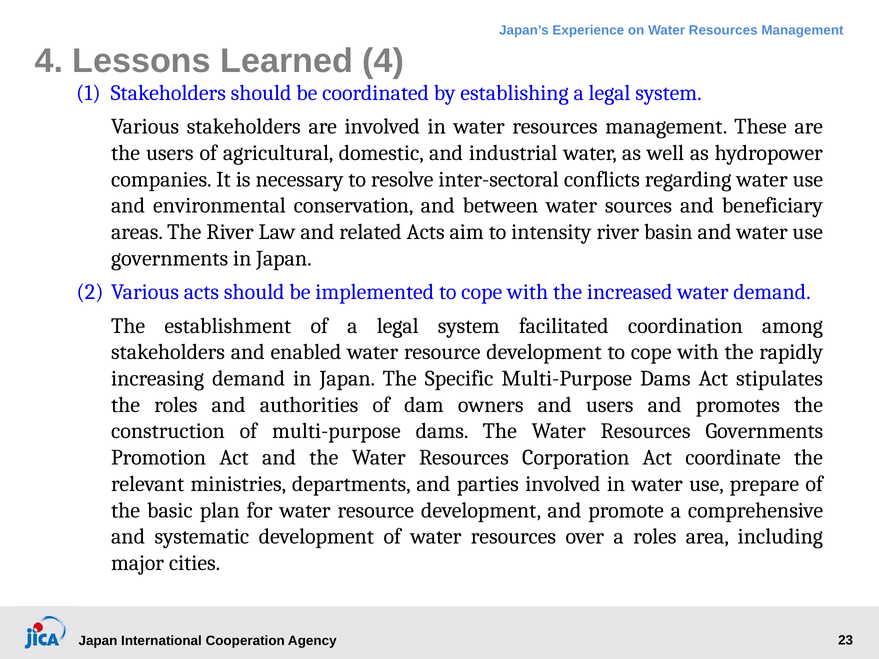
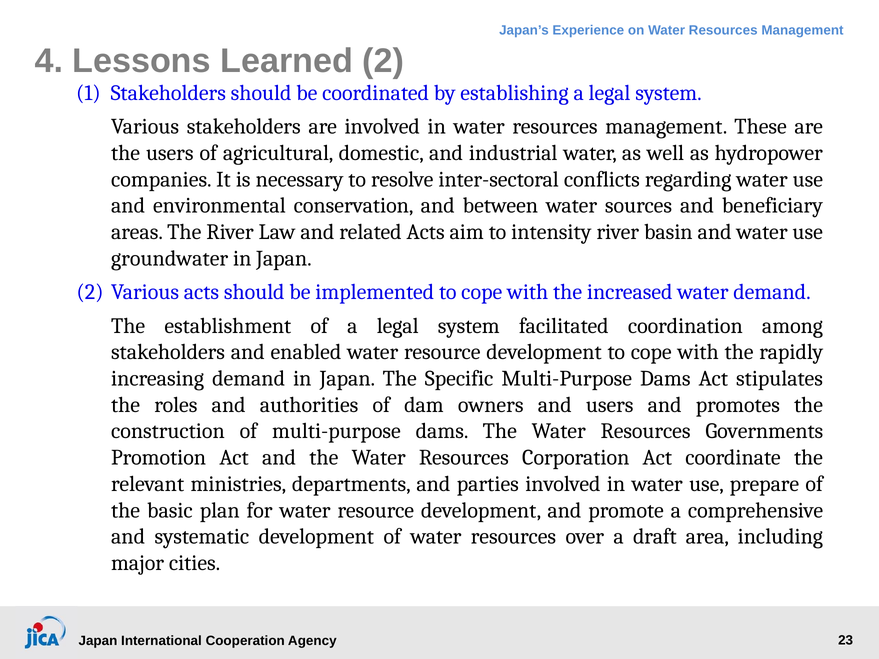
Learned 4: 4 -> 2 (383, 61)
governments: governments -> groundwater (170, 258)
a roles: roles -> draft (655, 537)
